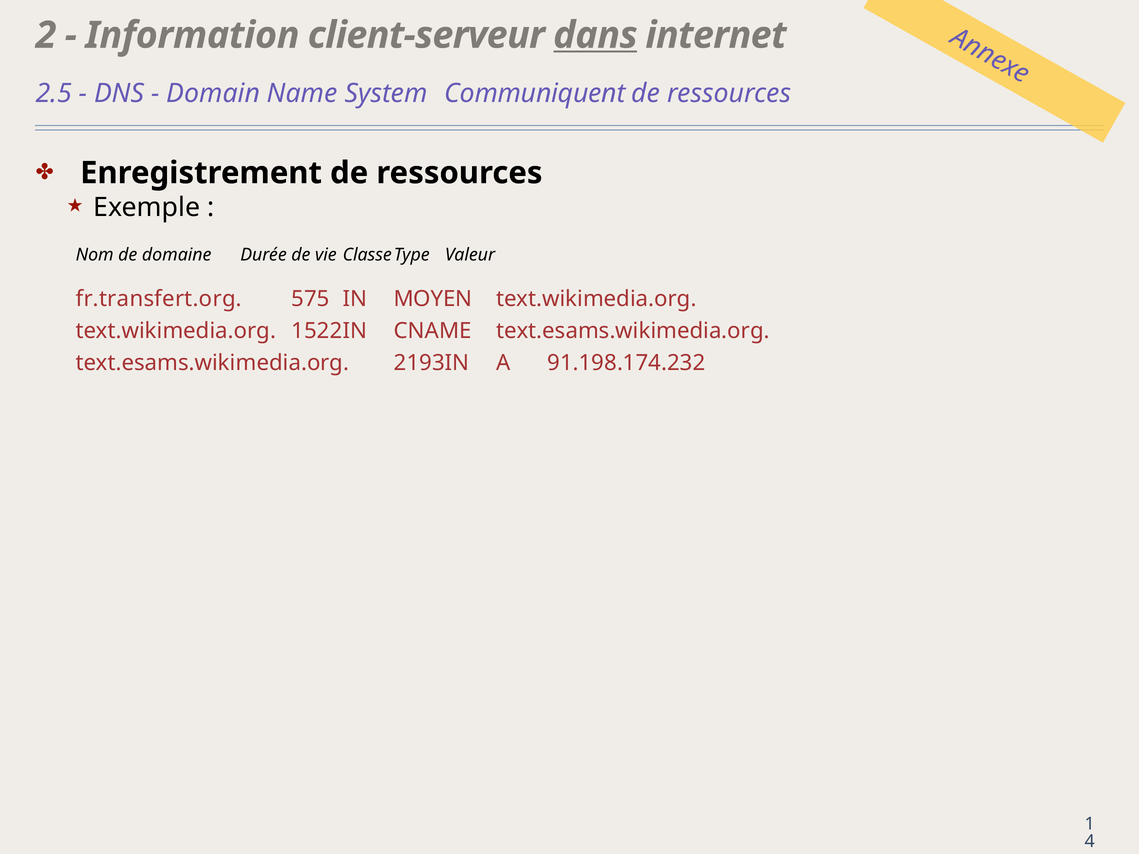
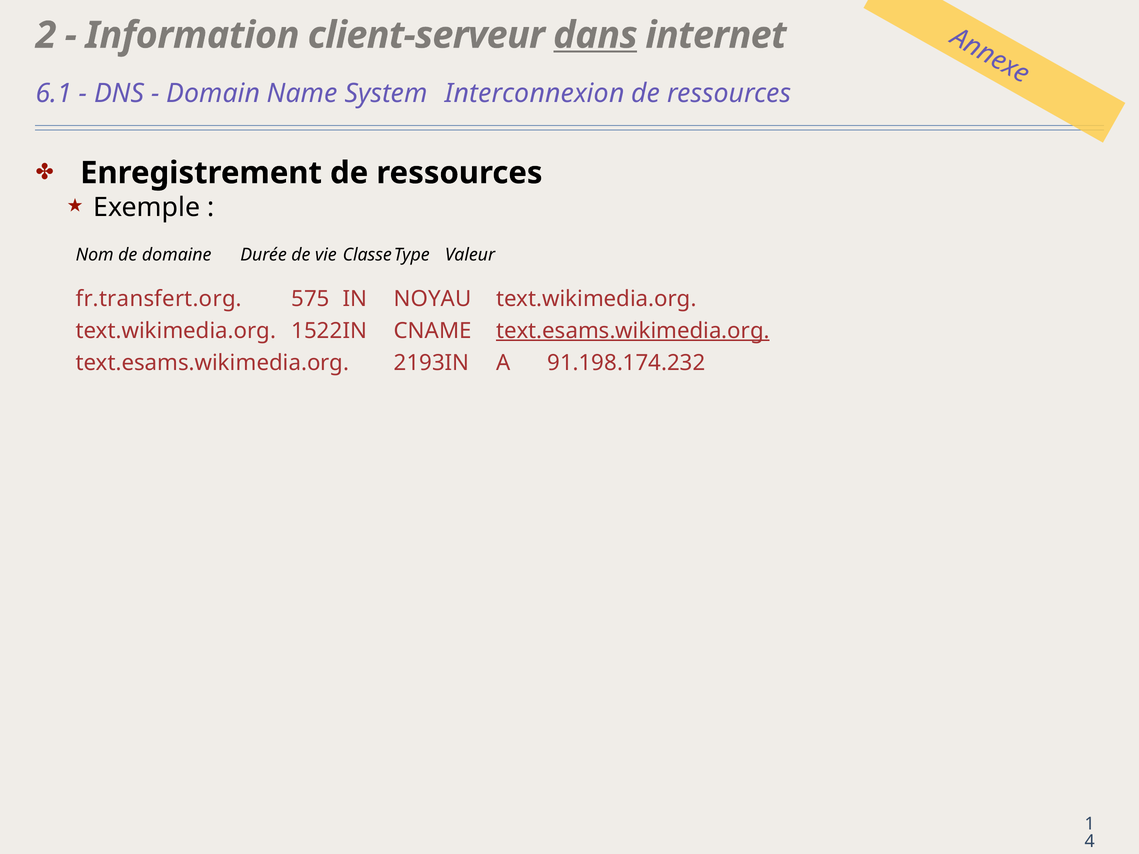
2.5: 2.5 -> 6.1 (54, 93)
Communiquent: Communiquent -> Interconnexion (535, 93)
MOYEN: MOYEN -> NOYAU (433, 299)
text.esams.wikimedia.org underline: none -> present (633, 331)
